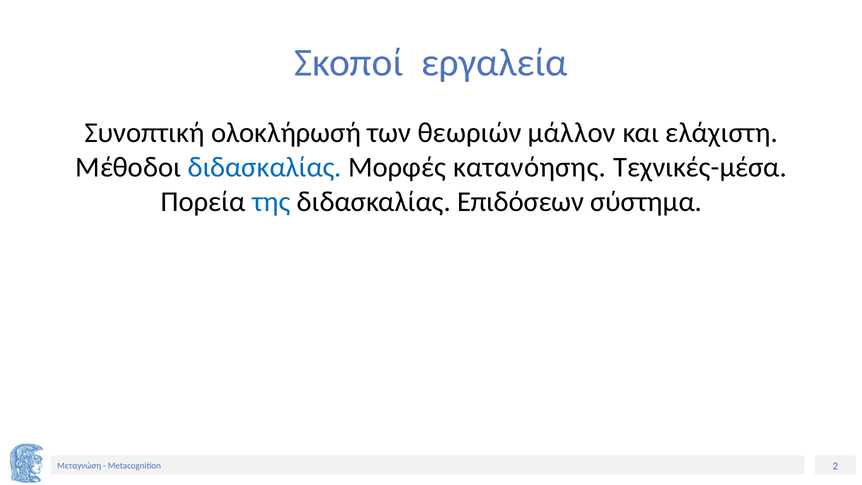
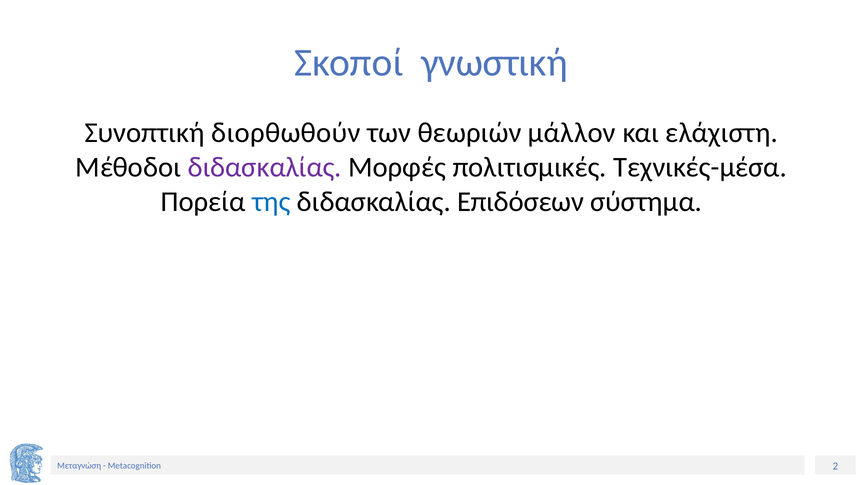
εργαλεία: εργαλεία -> γνωστική (494, 63)
ολοκλήρωσή: ολοκλήρωσή -> διορθωθούν (286, 133)
διδασκαλίας colour: blue -> purple (265, 167)
κατανόησης: κατανόησης -> πολιτισμικές (530, 167)
